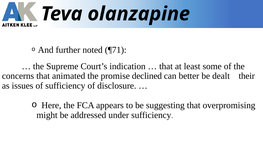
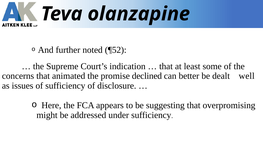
¶71: ¶71 -> ¶52 (116, 50)
their: their -> well (247, 76)
